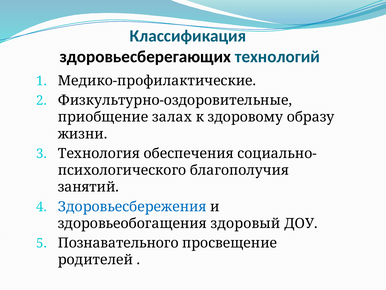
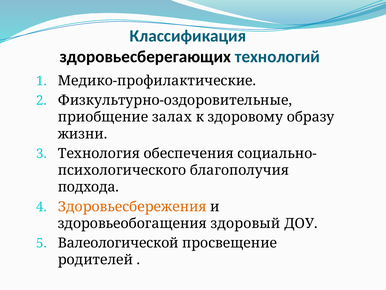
занятий: занятий -> подхода (88, 187)
Здоровьесбережения colour: blue -> orange (132, 206)
Познавательного: Познавательного -> Валеологической (118, 243)
